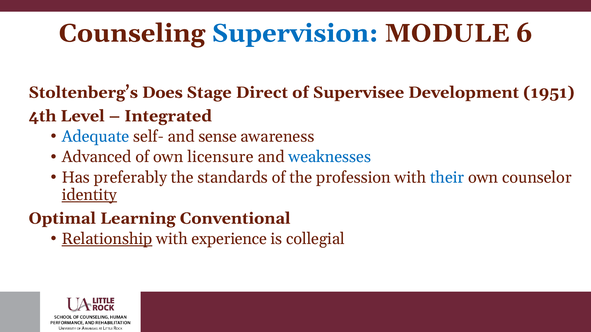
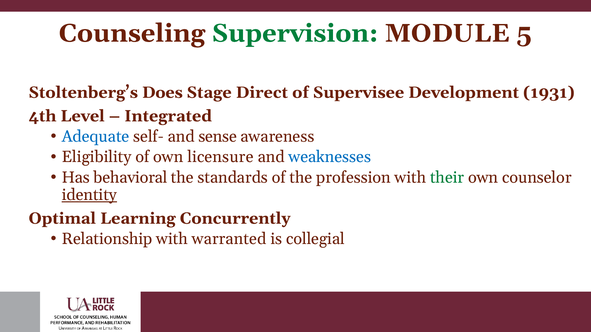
Supervision colour: blue -> green (295, 33)
6: 6 -> 5 (524, 33)
1951: 1951 -> 1931 (549, 93)
Advanced: Advanced -> Eligibility (97, 157)
preferably: preferably -> behavioral (131, 178)
their colour: blue -> green (447, 178)
Conventional: Conventional -> Concurrently (235, 219)
Relationship underline: present -> none (107, 239)
experience: experience -> warranted (229, 239)
